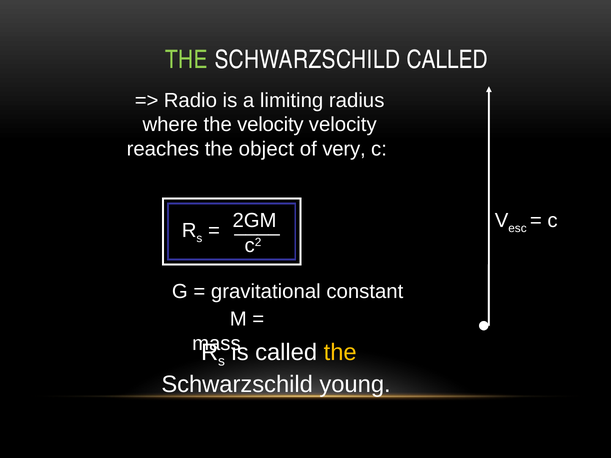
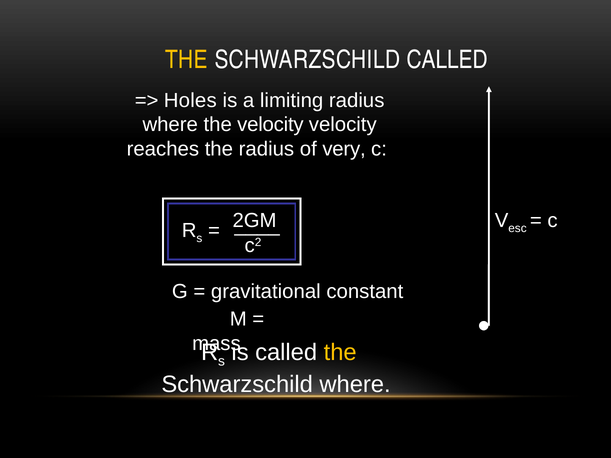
THE colour: light green -> yellow (187, 60)
Radio: Radio -> Holes (190, 100)
the object: object -> radius (266, 149)
Schwarzschild young: young -> where (355, 385)
